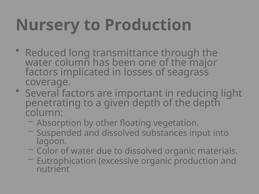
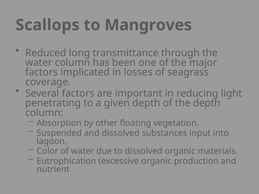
Nursery: Nursery -> Scallops (48, 25)
to Production: Production -> Mangroves (148, 25)
